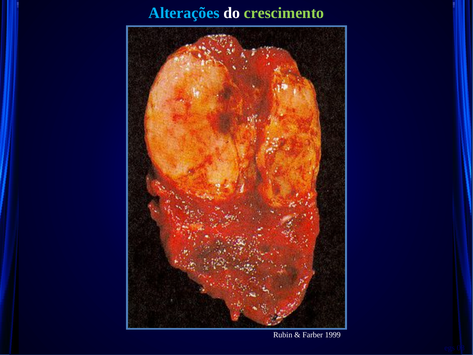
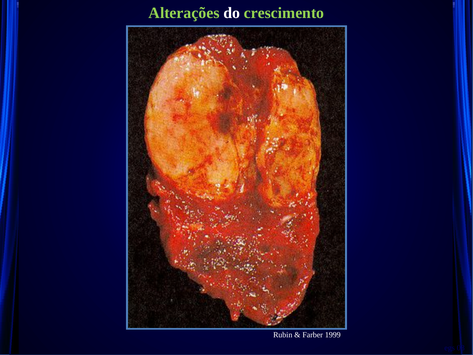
Alterações colour: light blue -> light green (184, 13)
